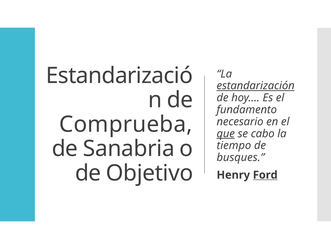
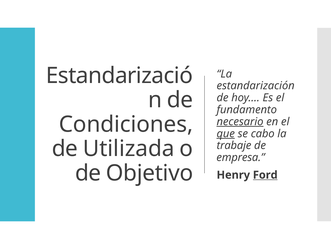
estandarización underline: present -> none (256, 86)
Comprueba: Comprueba -> Condiciones (126, 124)
necesario underline: none -> present (240, 121)
Sanabria: Sanabria -> Utilizada (129, 148)
tiempo: tiempo -> trabaje (234, 145)
busques: busques -> empresa (241, 157)
